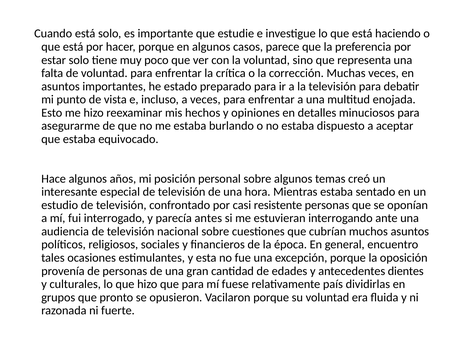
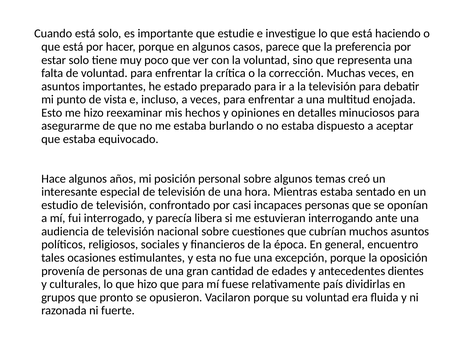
resistente: resistente -> incapaces (278, 205)
antes: antes -> libera (208, 218)
